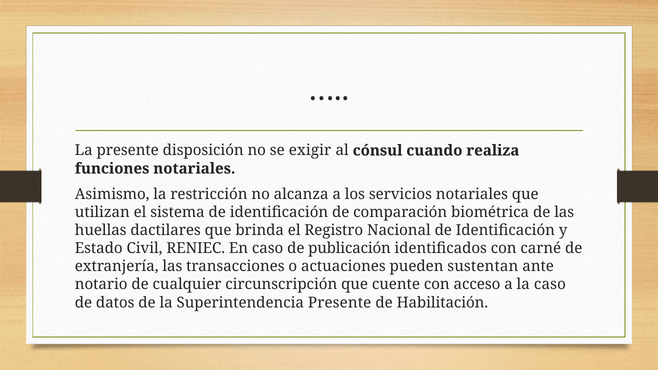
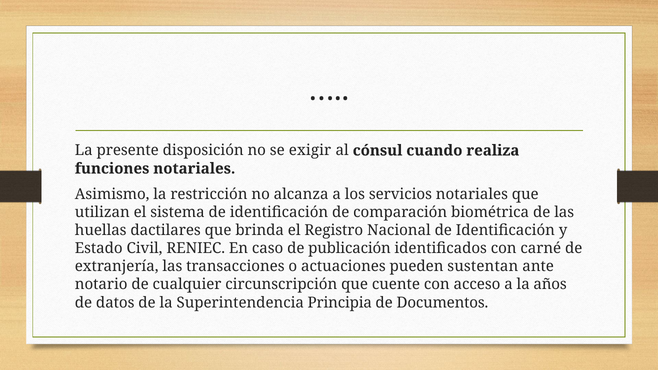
la caso: caso -> años (550, 285)
Superintendencia Presente: Presente -> Principia (340, 303)
Habilitación: Habilitación -> Documentos (442, 303)
